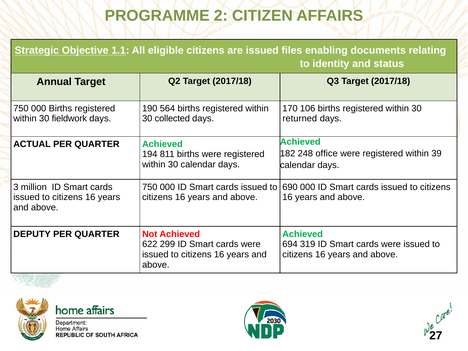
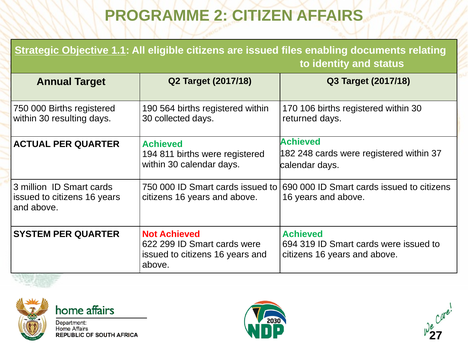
fieldwork: fieldwork -> resulting (69, 119)
248 office: office -> cards (327, 153)
39: 39 -> 37 (437, 153)
DEPUTY: DEPUTY -> SYSTEM (32, 234)
